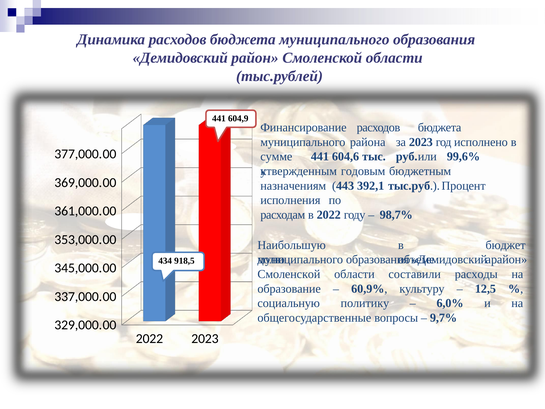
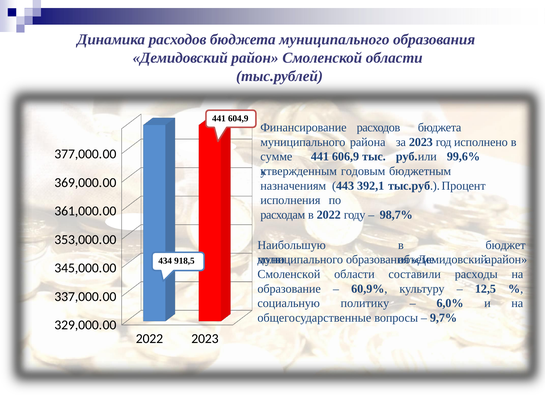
604,6: 604,6 -> 606,9 (346, 157)
